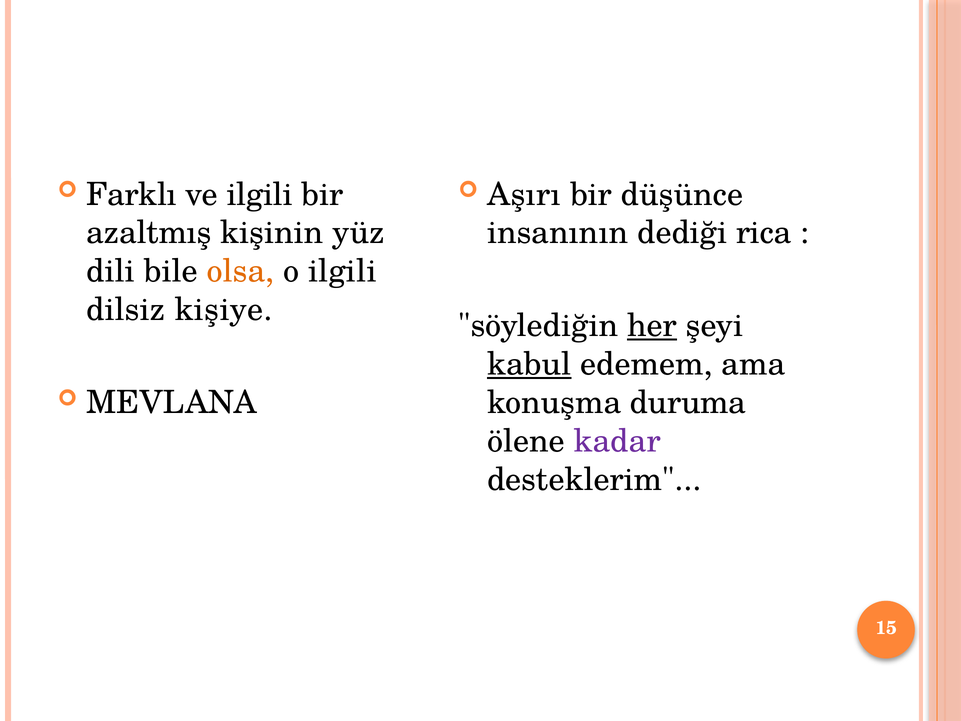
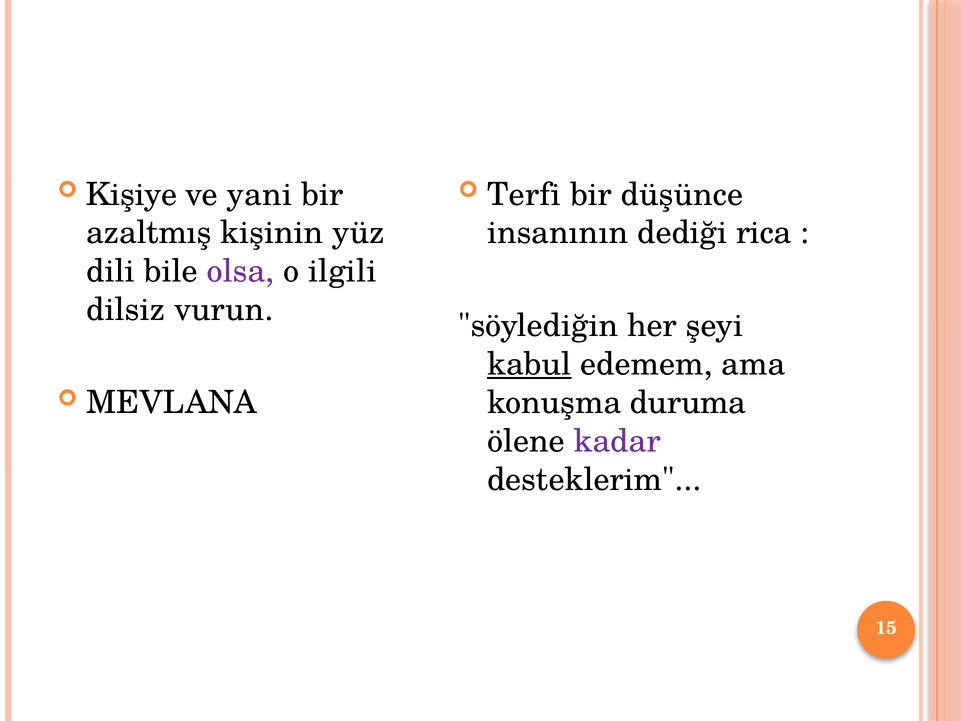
Farklı: Farklı -> Kişiye (132, 194)
ve ilgili: ilgili -> yani (259, 194)
Aşırı: Aşırı -> Terfi (524, 194)
olsa colour: orange -> purple (241, 271)
kişiye: kişiye -> vurun (224, 310)
her underline: present -> none (652, 326)
